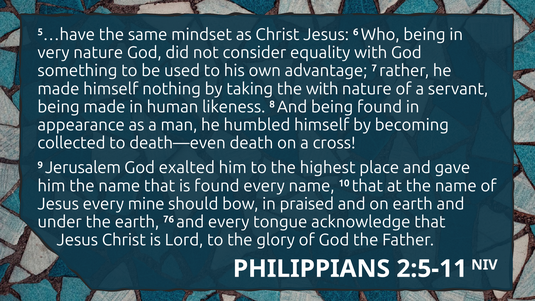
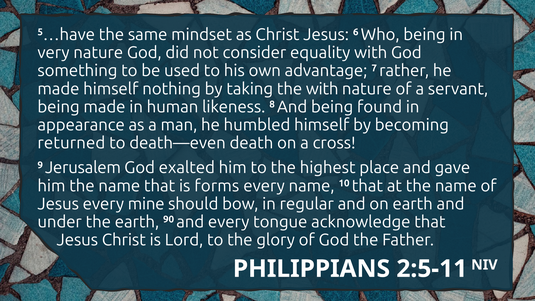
collected: collected -> returned (71, 143)
is found: found -> forms (217, 186)
praised: praised -> regular (307, 204)
76: 76 -> 90 (169, 219)
